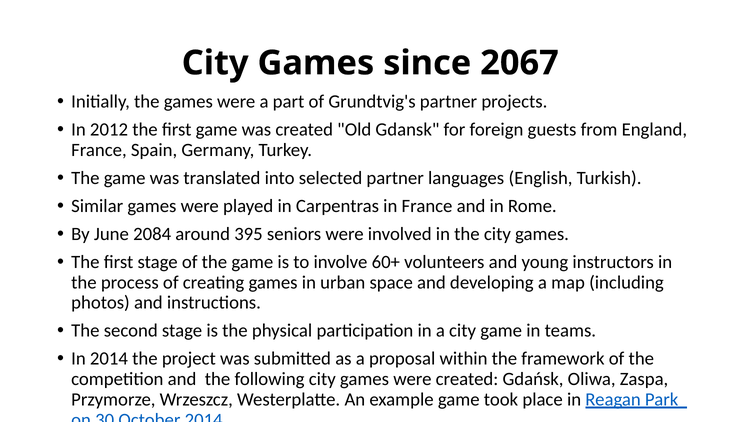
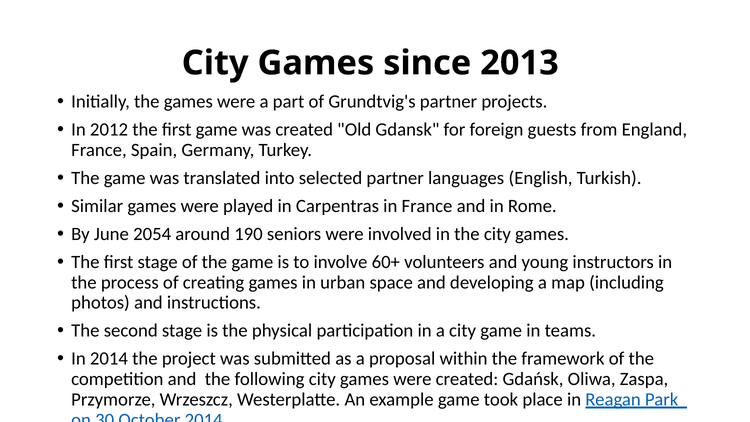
2067: 2067 -> 2013 (520, 63)
2084: 2084 -> 2054 (152, 234)
395: 395 -> 190 (248, 234)
